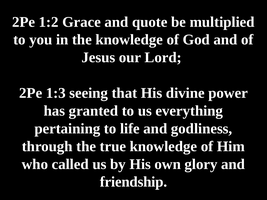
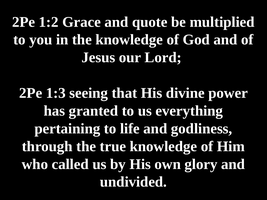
friendship: friendship -> undivided (133, 182)
